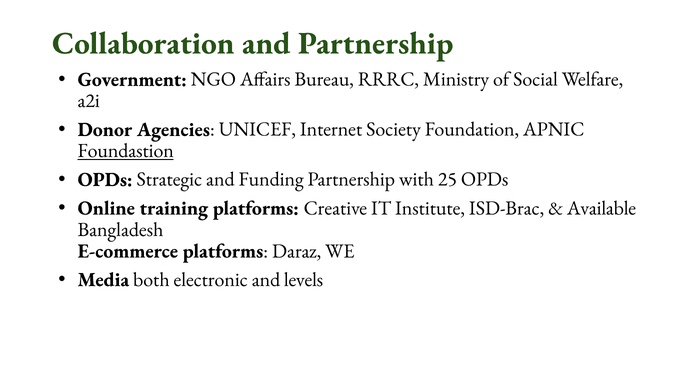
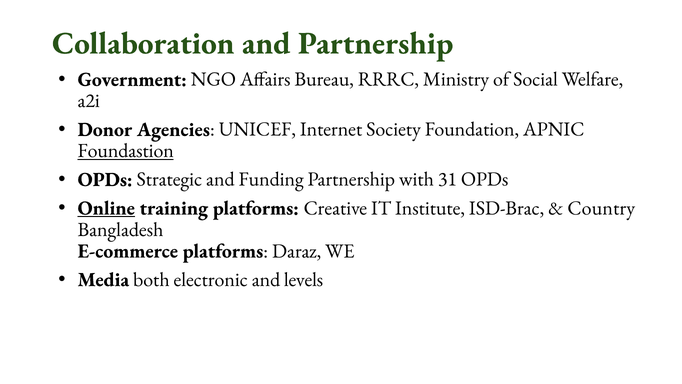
25: 25 -> 31 (447, 179)
Online underline: none -> present (106, 208)
Available: Available -> Country (601, 208)
